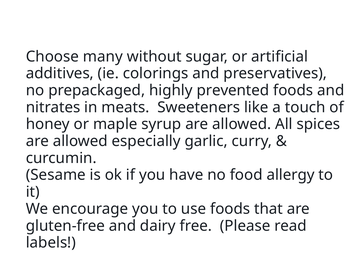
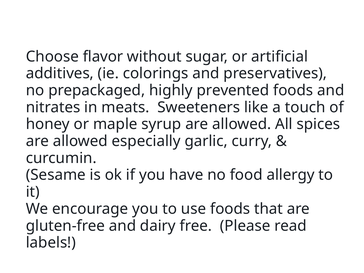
many: many -> flavor (103, 57)
